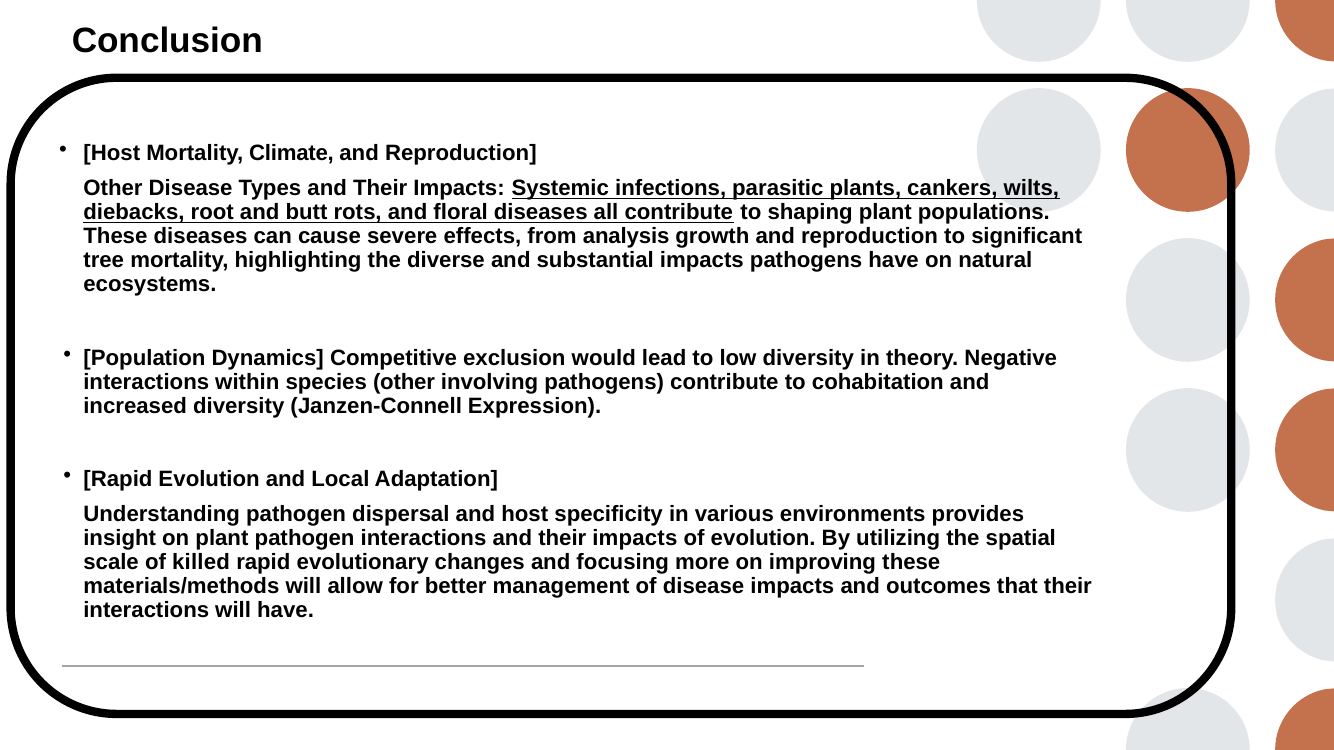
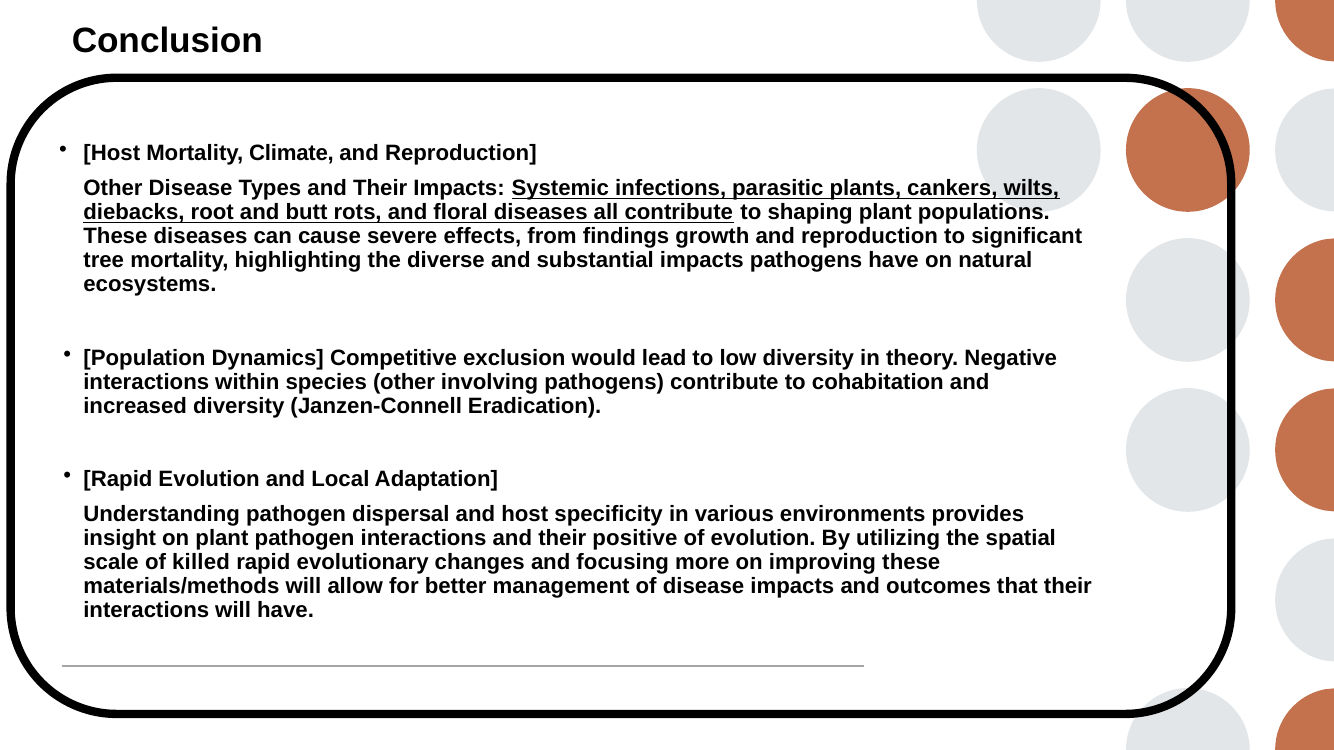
analysis: analysis -> findings (626, 237)
Expression: Expression -> Eradication (535, 406)
interactions and their impacts: impacts -> positive (635, 538)
